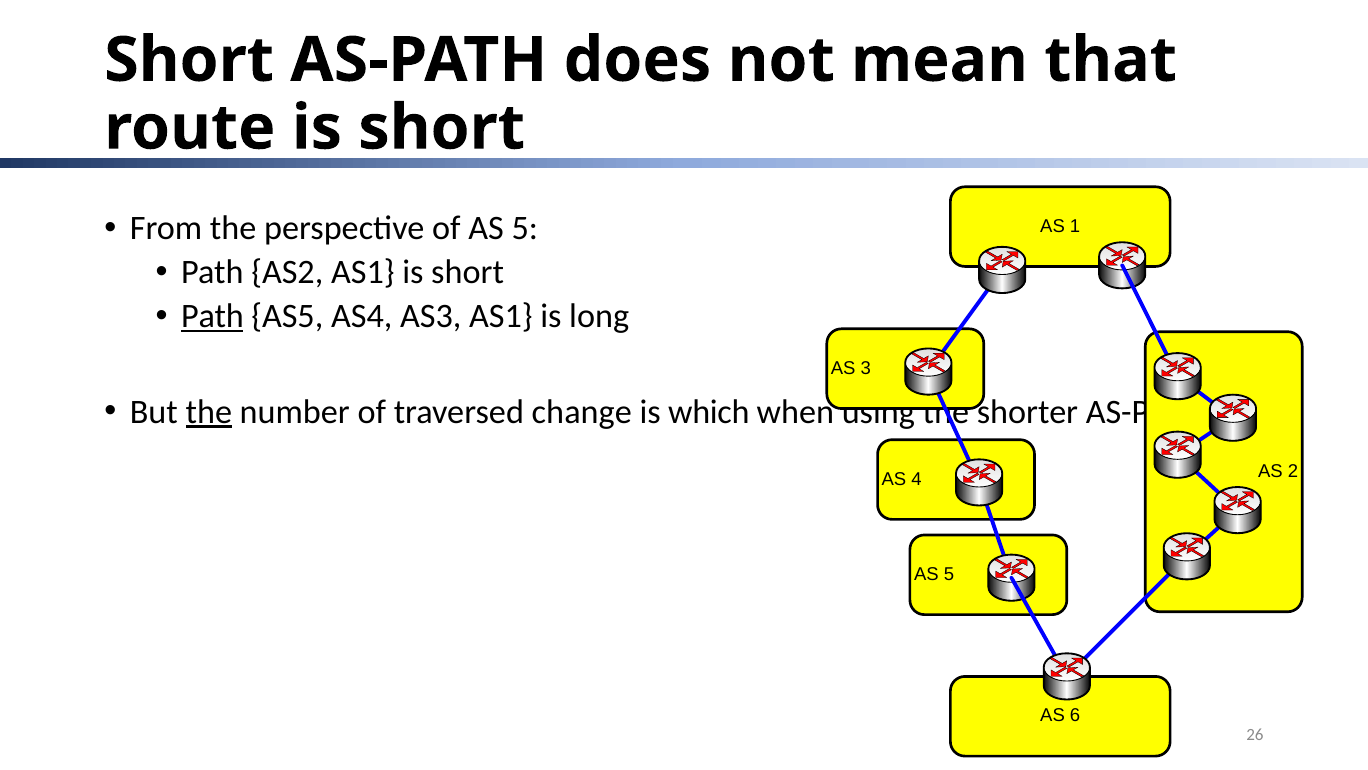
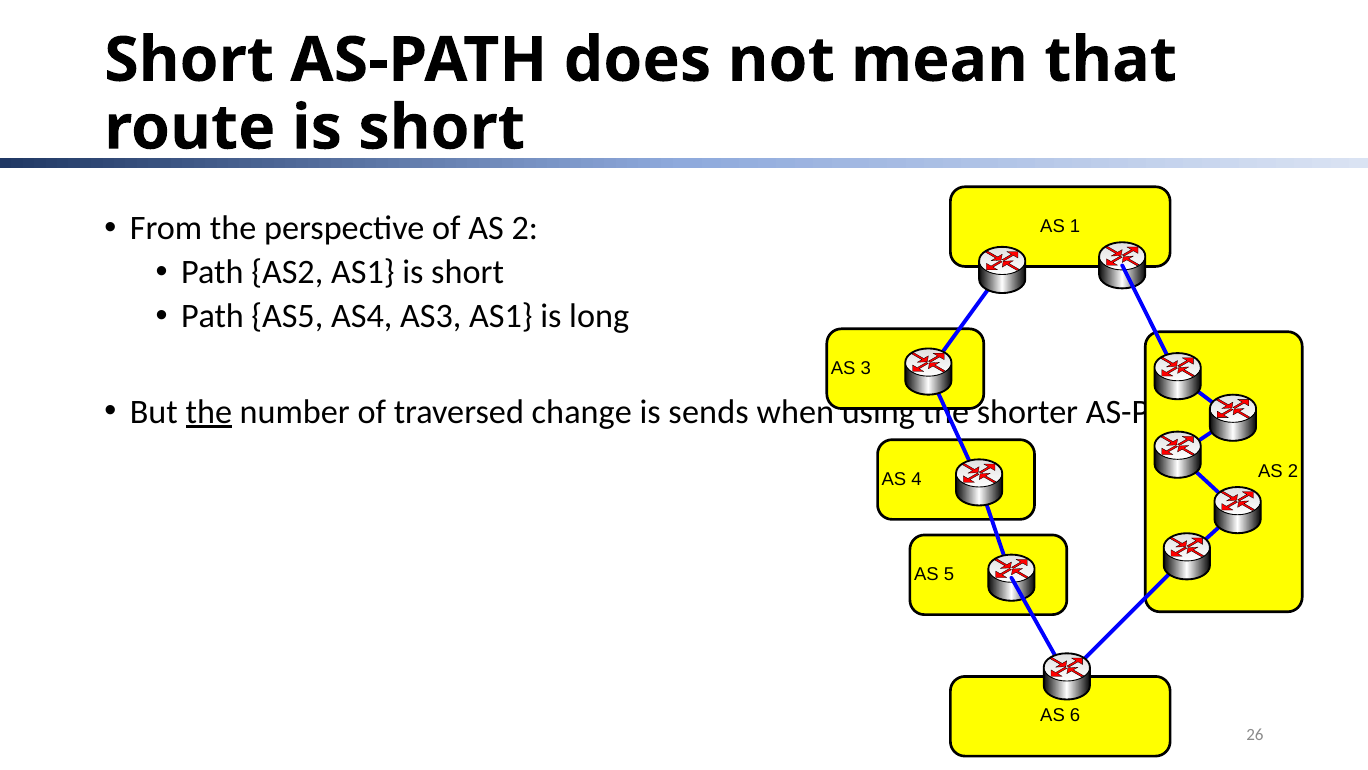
of AS 5: 5 -> 2 (525, 228)
Path underline: present -> none (213, 316)
which: which -> sends (709, 412)
